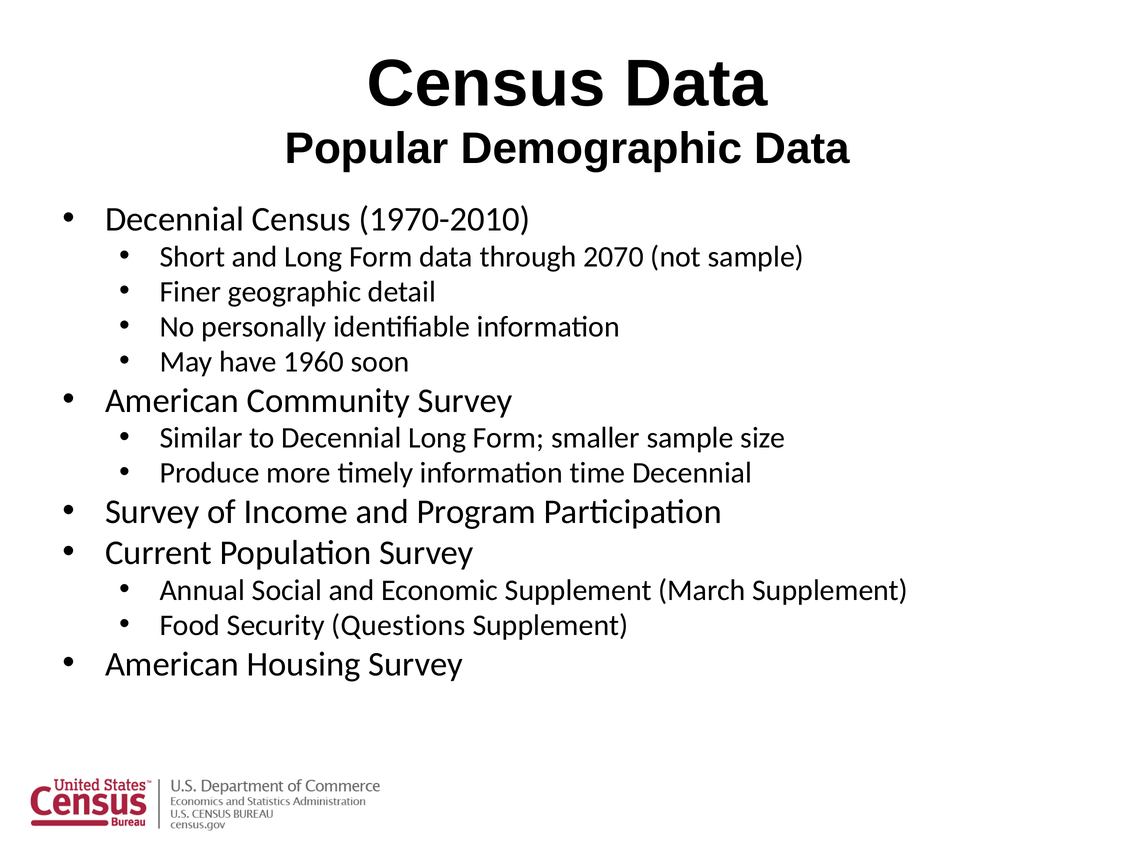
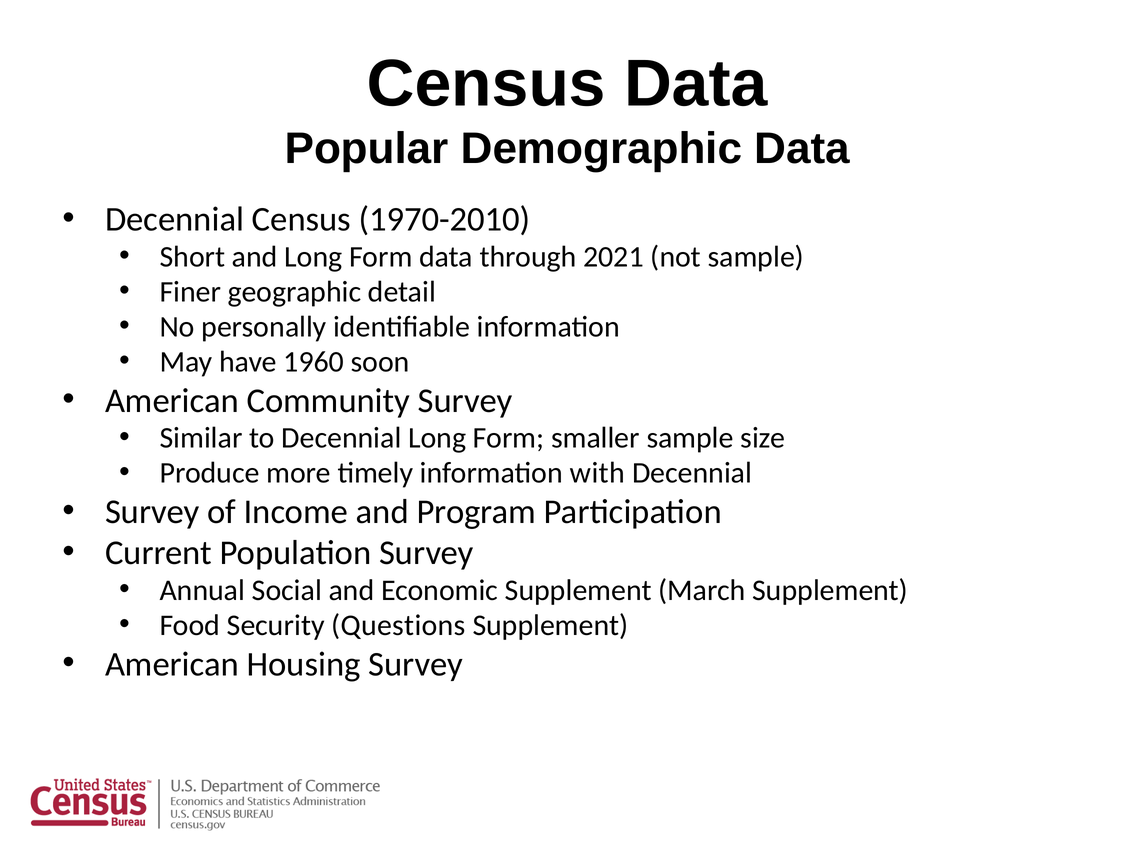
2070: 2070 -> 2021 (613, 257)
time: time -> with (597, 473)
